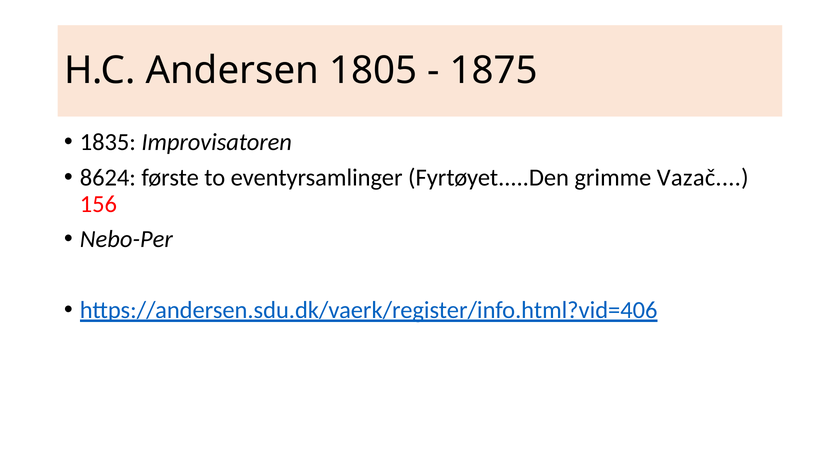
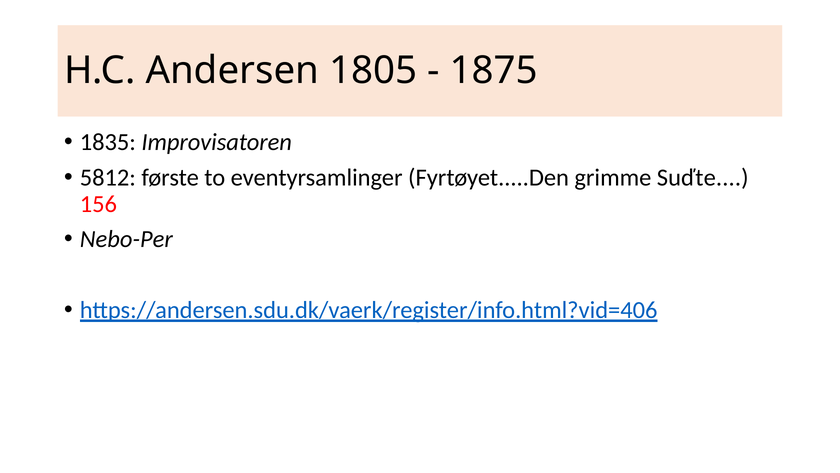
8624: 8624 -> 5812 (108, 177)
Vazač: Vazač -> Suďte (703, 177)
